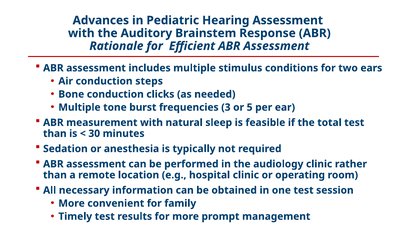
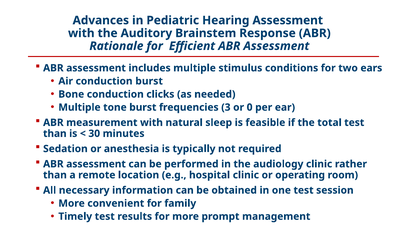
conduction steps: steps -> burst (149, 81)
5: 5 -> 0 (250, 107)
